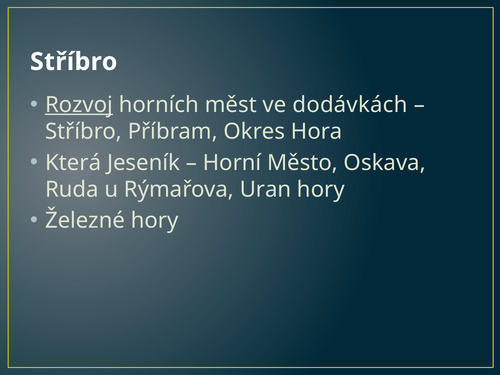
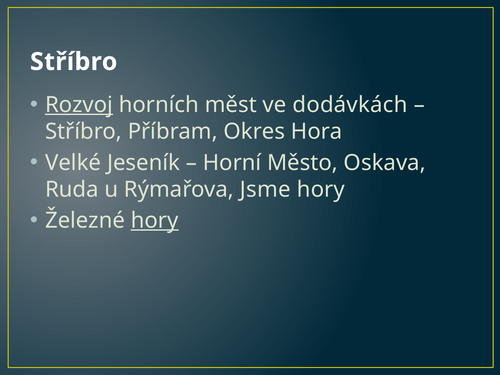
Která: Která -> Velké (73, 163)
Uran: Uran -> Jsme (265, 189)
hory underline: none -> present (155, 221)
